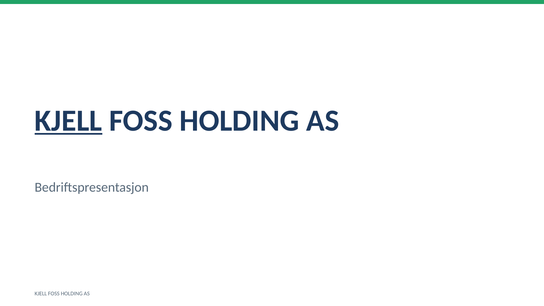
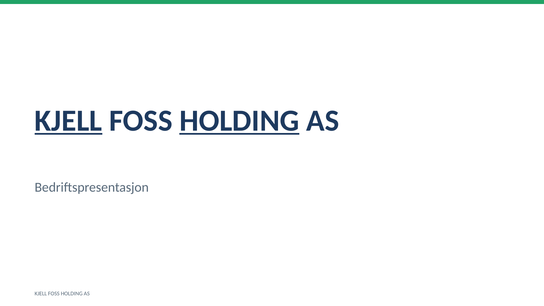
HOLDING underline: none -> present (239, 121)
